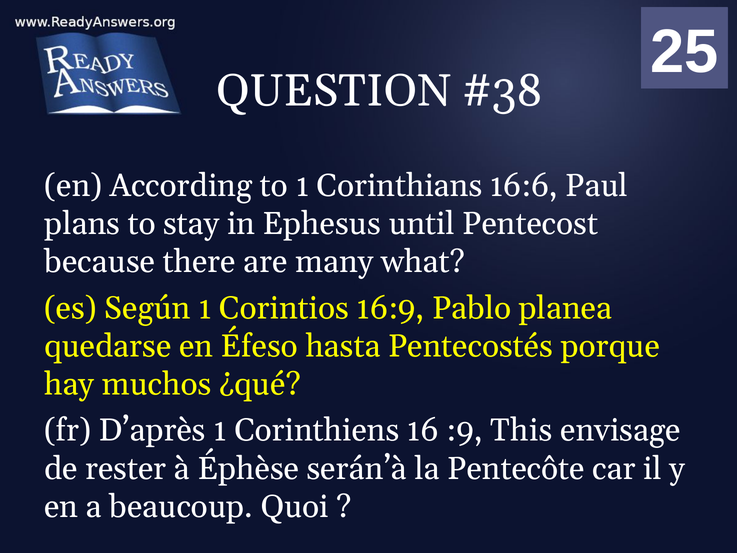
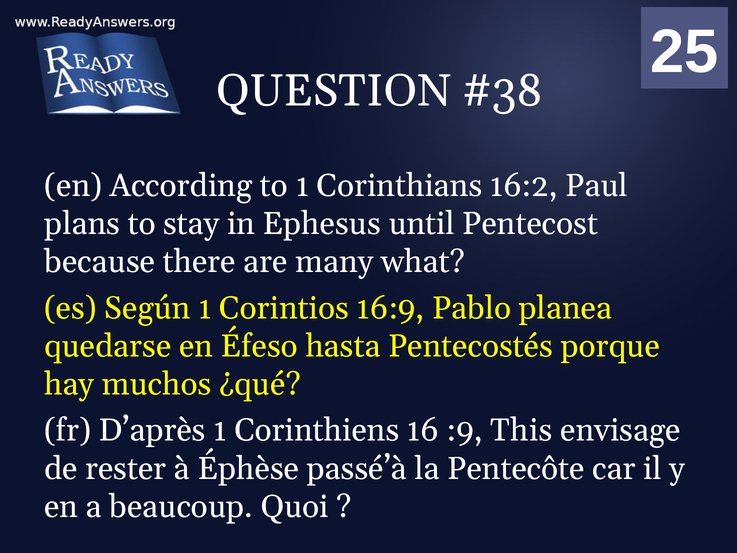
16:6: 16:6 -> 16:2 (524, 186)
serán’à: serán’à -> passé’à (357, 468)
